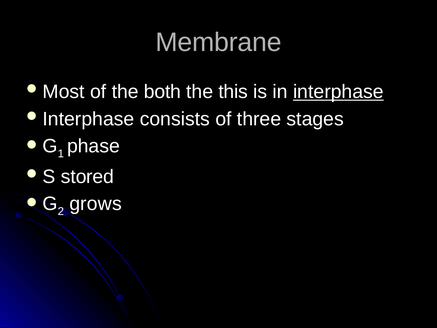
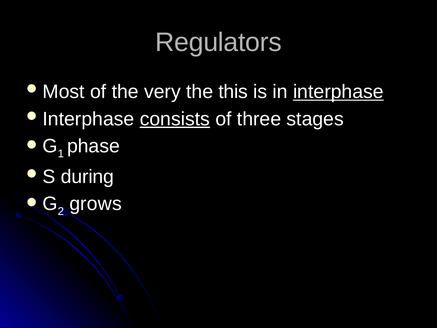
Membrane: Membrane -> Regulators (219, 42)
both: both -> very (162, 92)
consists underline: none -> present (175, 119)
stored: stored -> during (88, 176)
